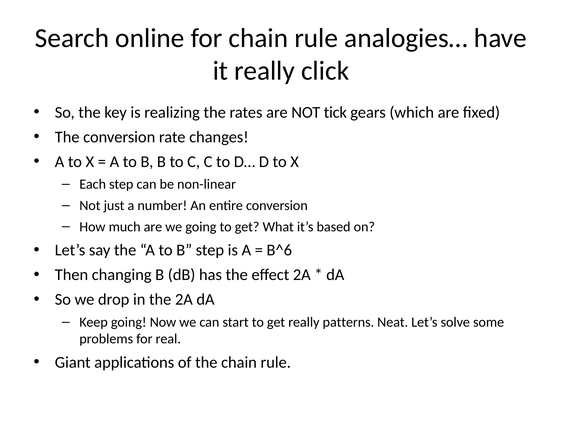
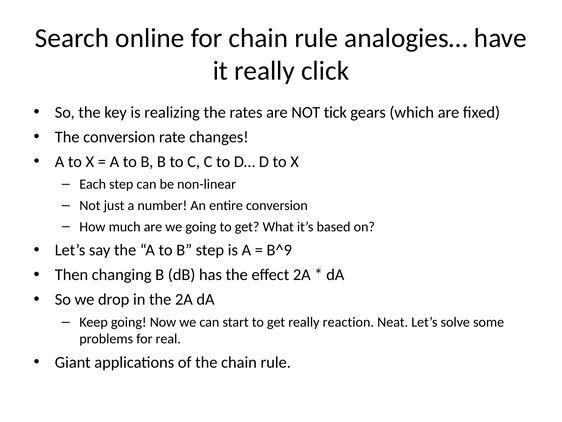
B^6: B^6 -> B^9 (279, 250)
patterns: patterns -> reaction (348, 322)
